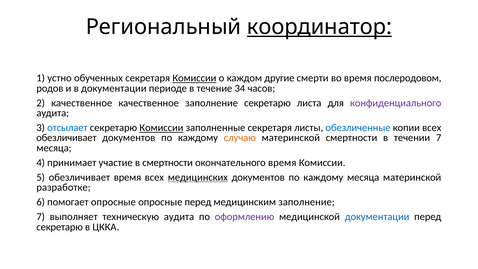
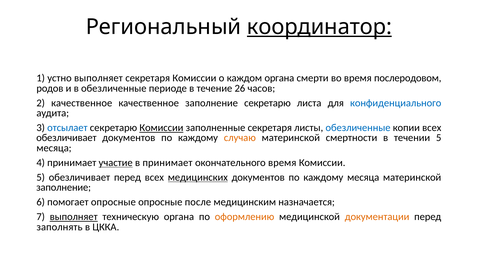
устно обученных: обученных -> выполняет (98, 78)
Комиссии underline: present -> none (194, 78)
каждом другие: другие -> органа (279, 78)
в документации: документации -> обезличенные (114, 88)
34: 34 -> 26 (240, 88)
конфиденциального colour: purple -> blue (396, 103)
течении 7: 7 -> 5 (439, 138)
участие underline: none -> present (116, 163)
в смертности: смертности -> принимает (167, 163)
обезличивает время: время -> перед (127, 177)
разработке: разработке -> заполнение (64, 187)
опросные перед: перед -> после (198, 202)
медицинским заполнение: заполнение -> назначается (307, 202)
выполняет underline: none -> present (74, 217)
техническую аудита: аудита -> органа (179, 217)
оформлению colour: purple -> orange (245, 217)
документации colour: blue -> orange (377, 217)
секретарю: секретарю -> заполнять (60, 227)
